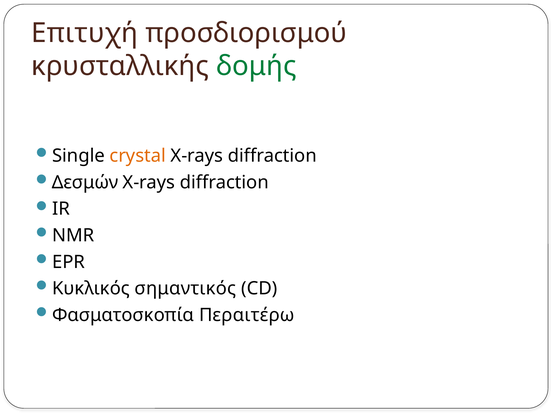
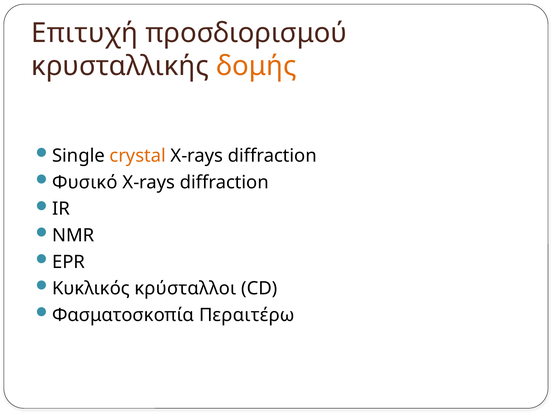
δομής colour: green -> orange (256, 66)
Δεσμών: Δεσμών -> Φυσικό (85, 182)
σημαντικός: σημαντικός -> κρύσταλλοι (185, 289)
